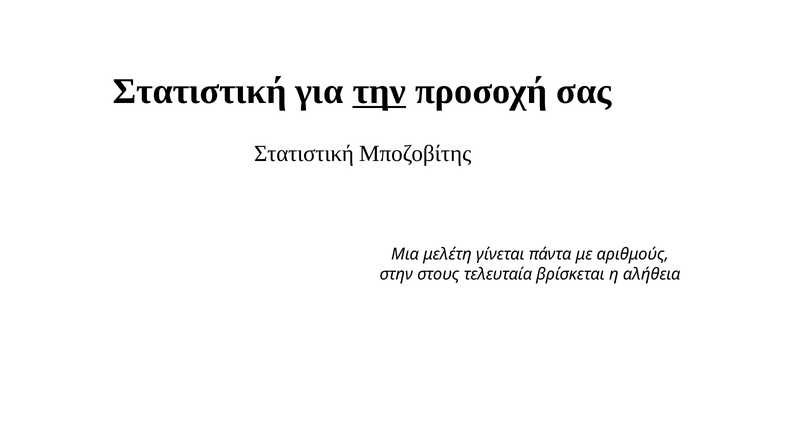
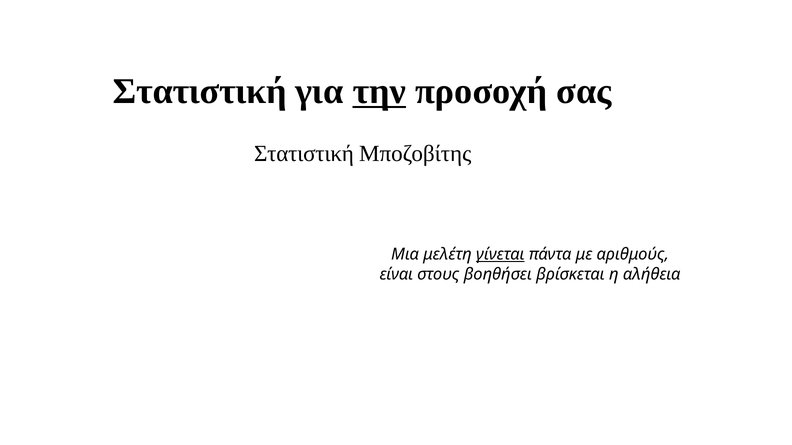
γίνεται underline: none -> present (500, 255)
στην: στην -> είναι (396, 275)
τελευταία: τελευταία -> βοηθήσει (498, 275)
